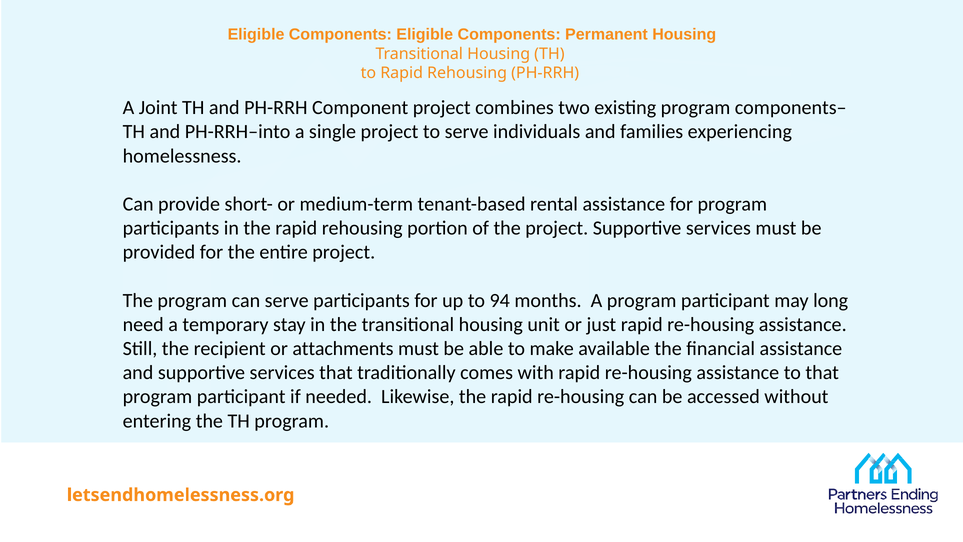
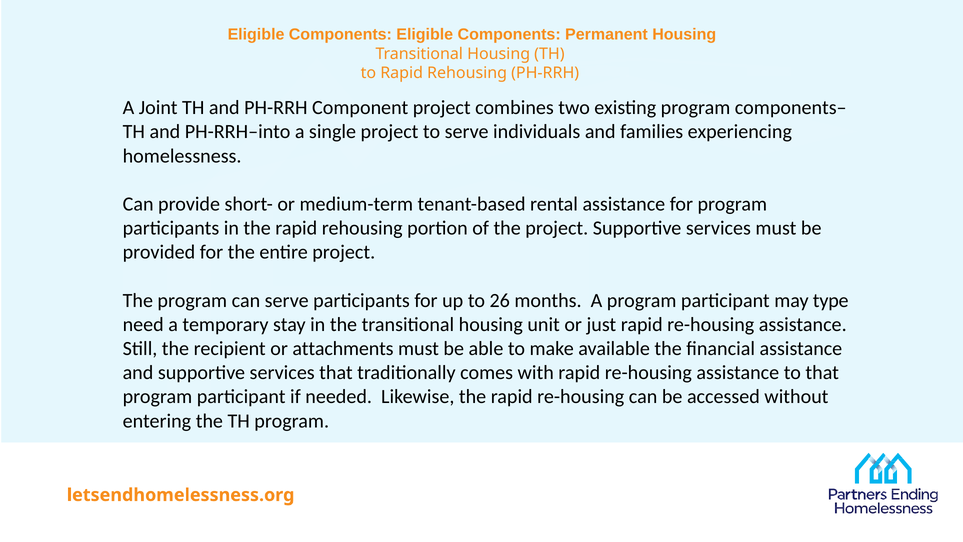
94: 94 -> 26 (500, 300)
long: long -> type (831, 300)
